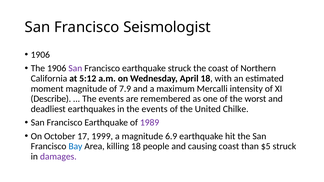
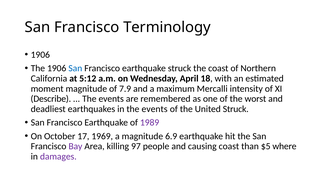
Seismologist: Seismologist -> Terminology (167, 27)
San colour: purple -> blue (75, 68)
United Chilke: Chilke -> Struck (236, 109)
1999: 1999 -> 1969 (102, 136)
Bay colour: blue -> purple (75, 147)
killing 18: 18 -> 97 (136, 147)
$5 struck: struck -> where (284, 147)
